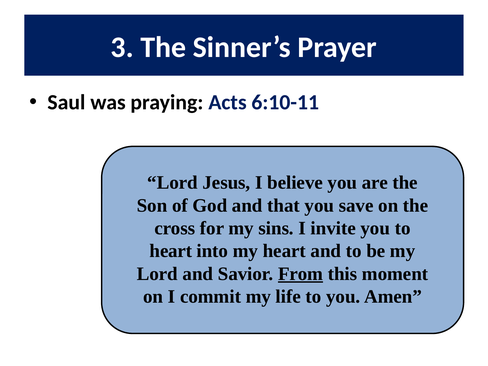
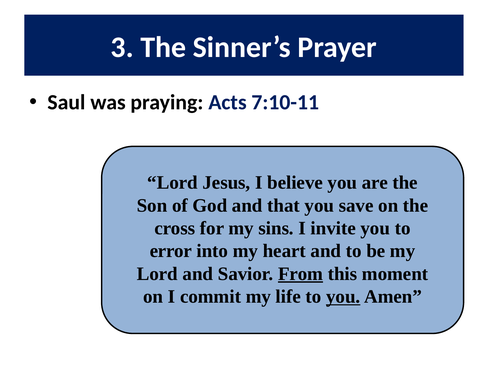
6:10-11: 6:10-11 -> 7:10-11 (285, 102)
heart: heart -> error (171, 251)
you underline: none -> present (343, 297)
